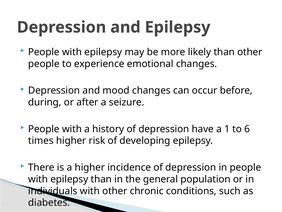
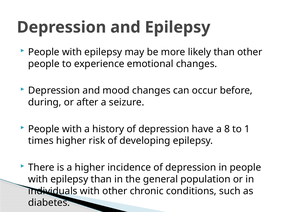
1: 1 -> 8 (227, 129)
6: 6 -> 1 (247, 129)
